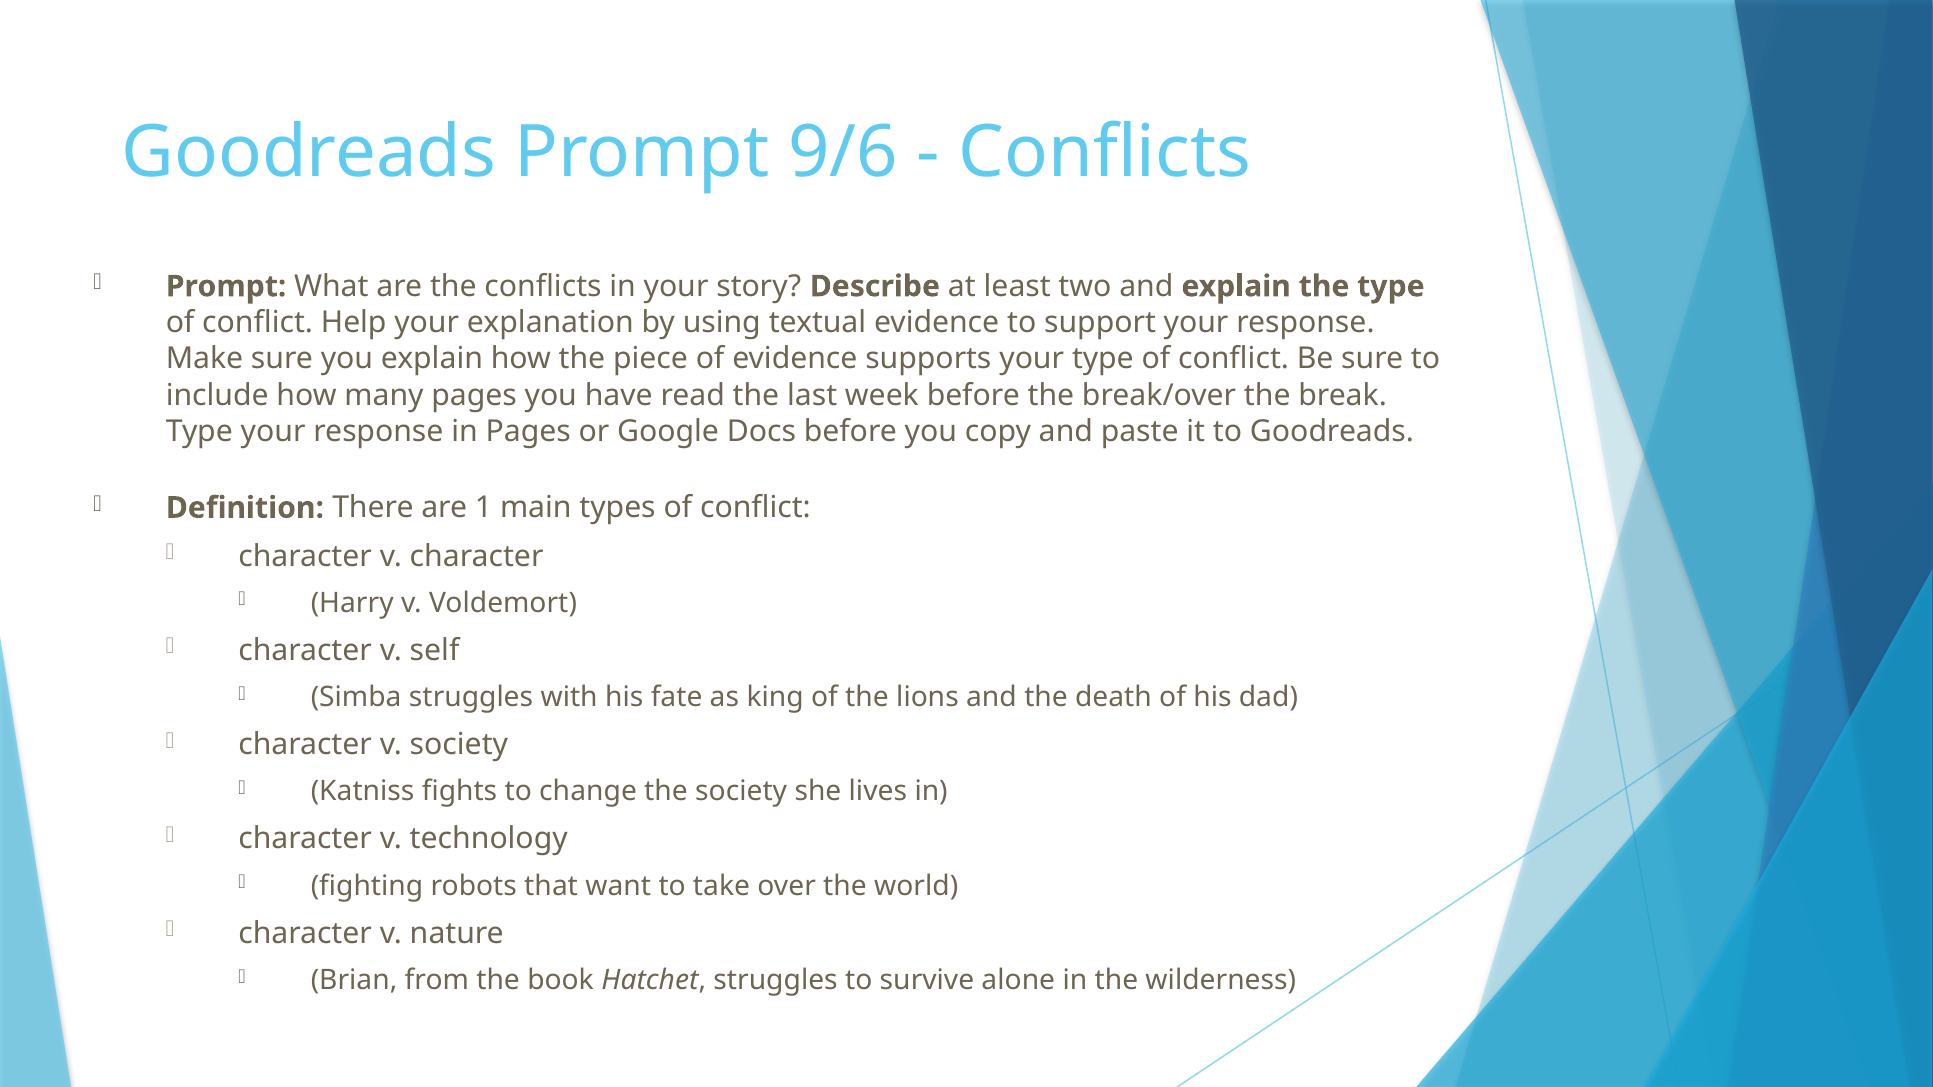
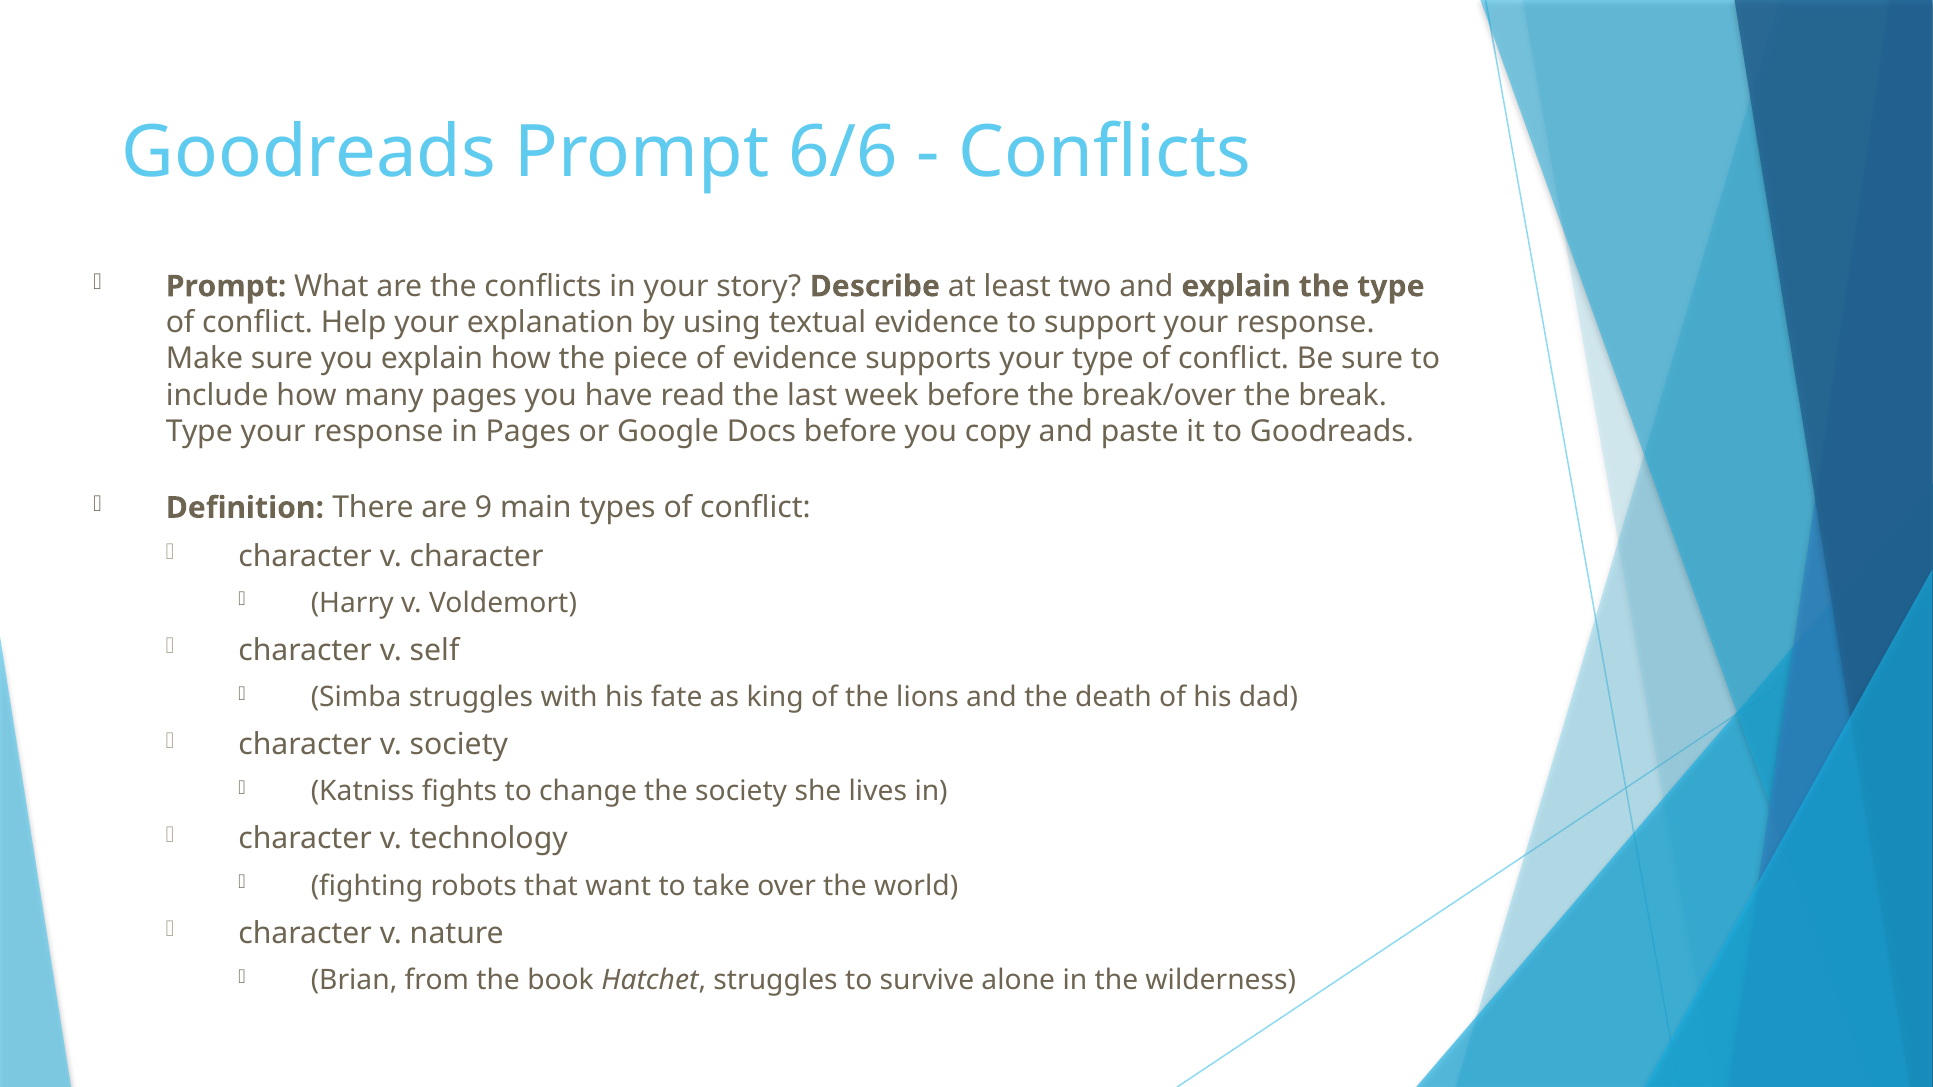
9/6: 9/6 -> 6/6 (843, 152)
1: 1 -> 9 (484, 508)
